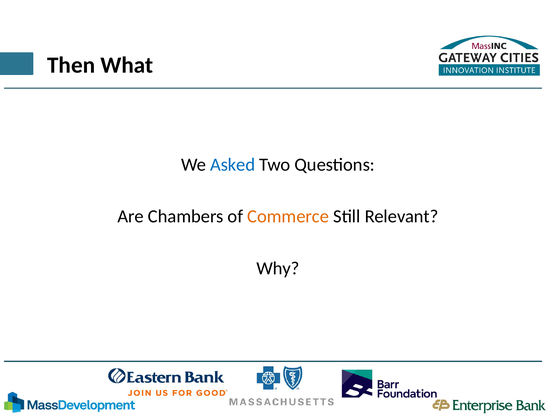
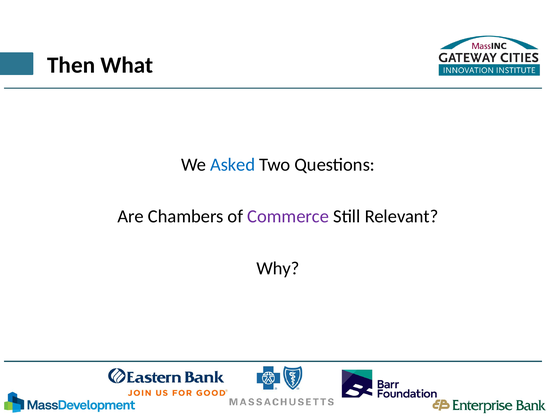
Commerce colour: orange -> purple (288, 217)
